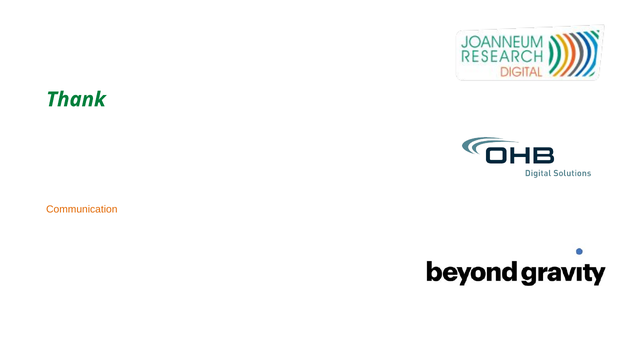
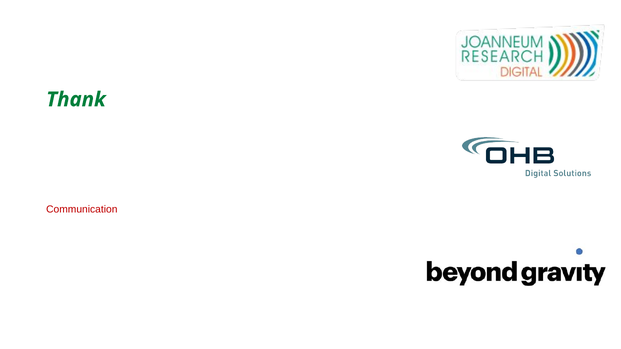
Communication colour: orange -> red (82, 210)
